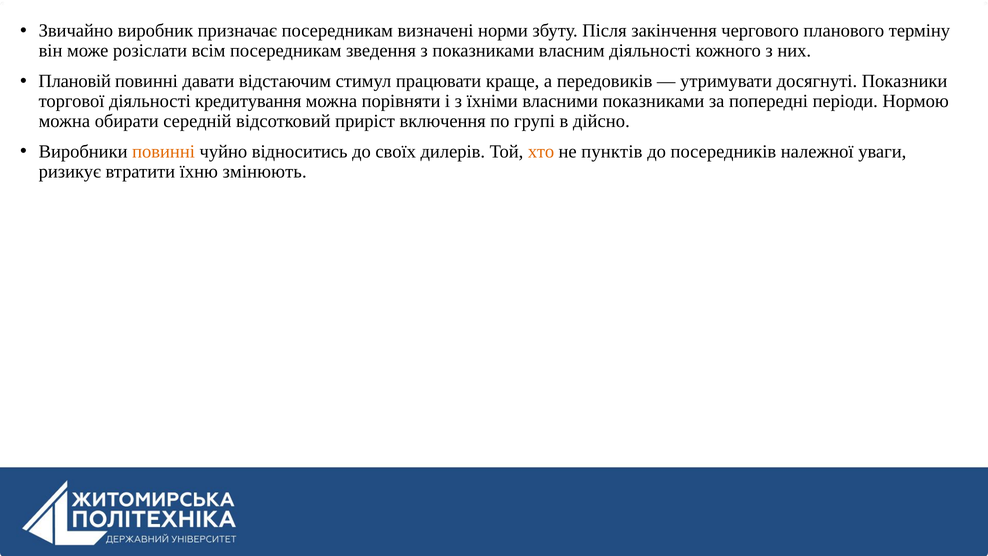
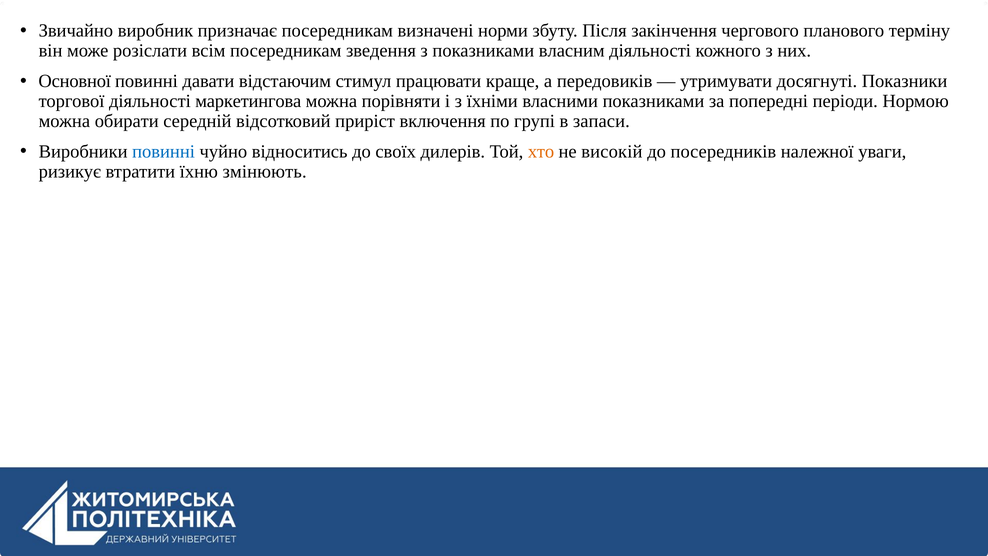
Плановій: Плановій -> Основної (75, 81)
кредитування: кредитування -> маркетингова (248, 101)
дійсно: дійсно -> запаси (601, 121)
повинні colour: orange -> blue (164, 151)
пунктів: пунктів -> високій (612, 151)
